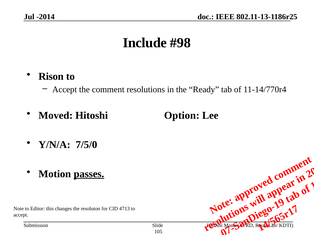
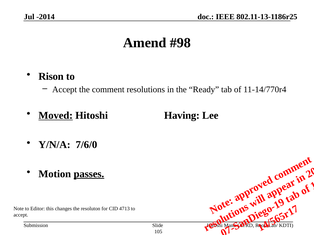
Include: Include -> Amend (145, 43)
Moved underline: none -> present (56, 116)
Option: Option -> Having (182, 116)
7/5/0: 7/5/0 -> 7/6/0 (86, 145)
